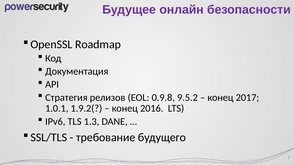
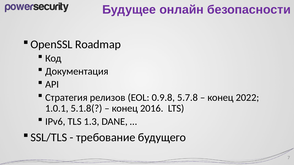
9.5.2: 9.5.2 -> 5.7.8 (187, 98)
2017: 2017 -> 2022 (247, 98)
1.9.2(: 1.9.2( -> 5.1.8( (86, 109)
